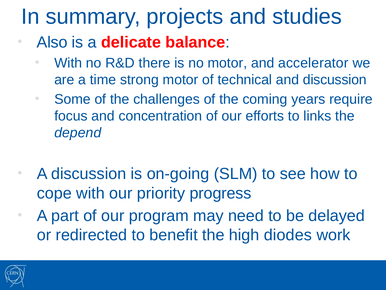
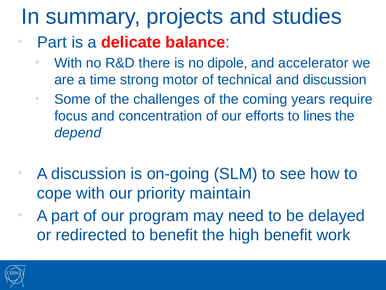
Also: Also -> Part (52, 42)
no motor: motor -> dipole (227, 63)
links: links -> lines (317, 116)
progress: progress -> maintain (220, 193)
high diodes: diodes -> benefit (288, 235)
